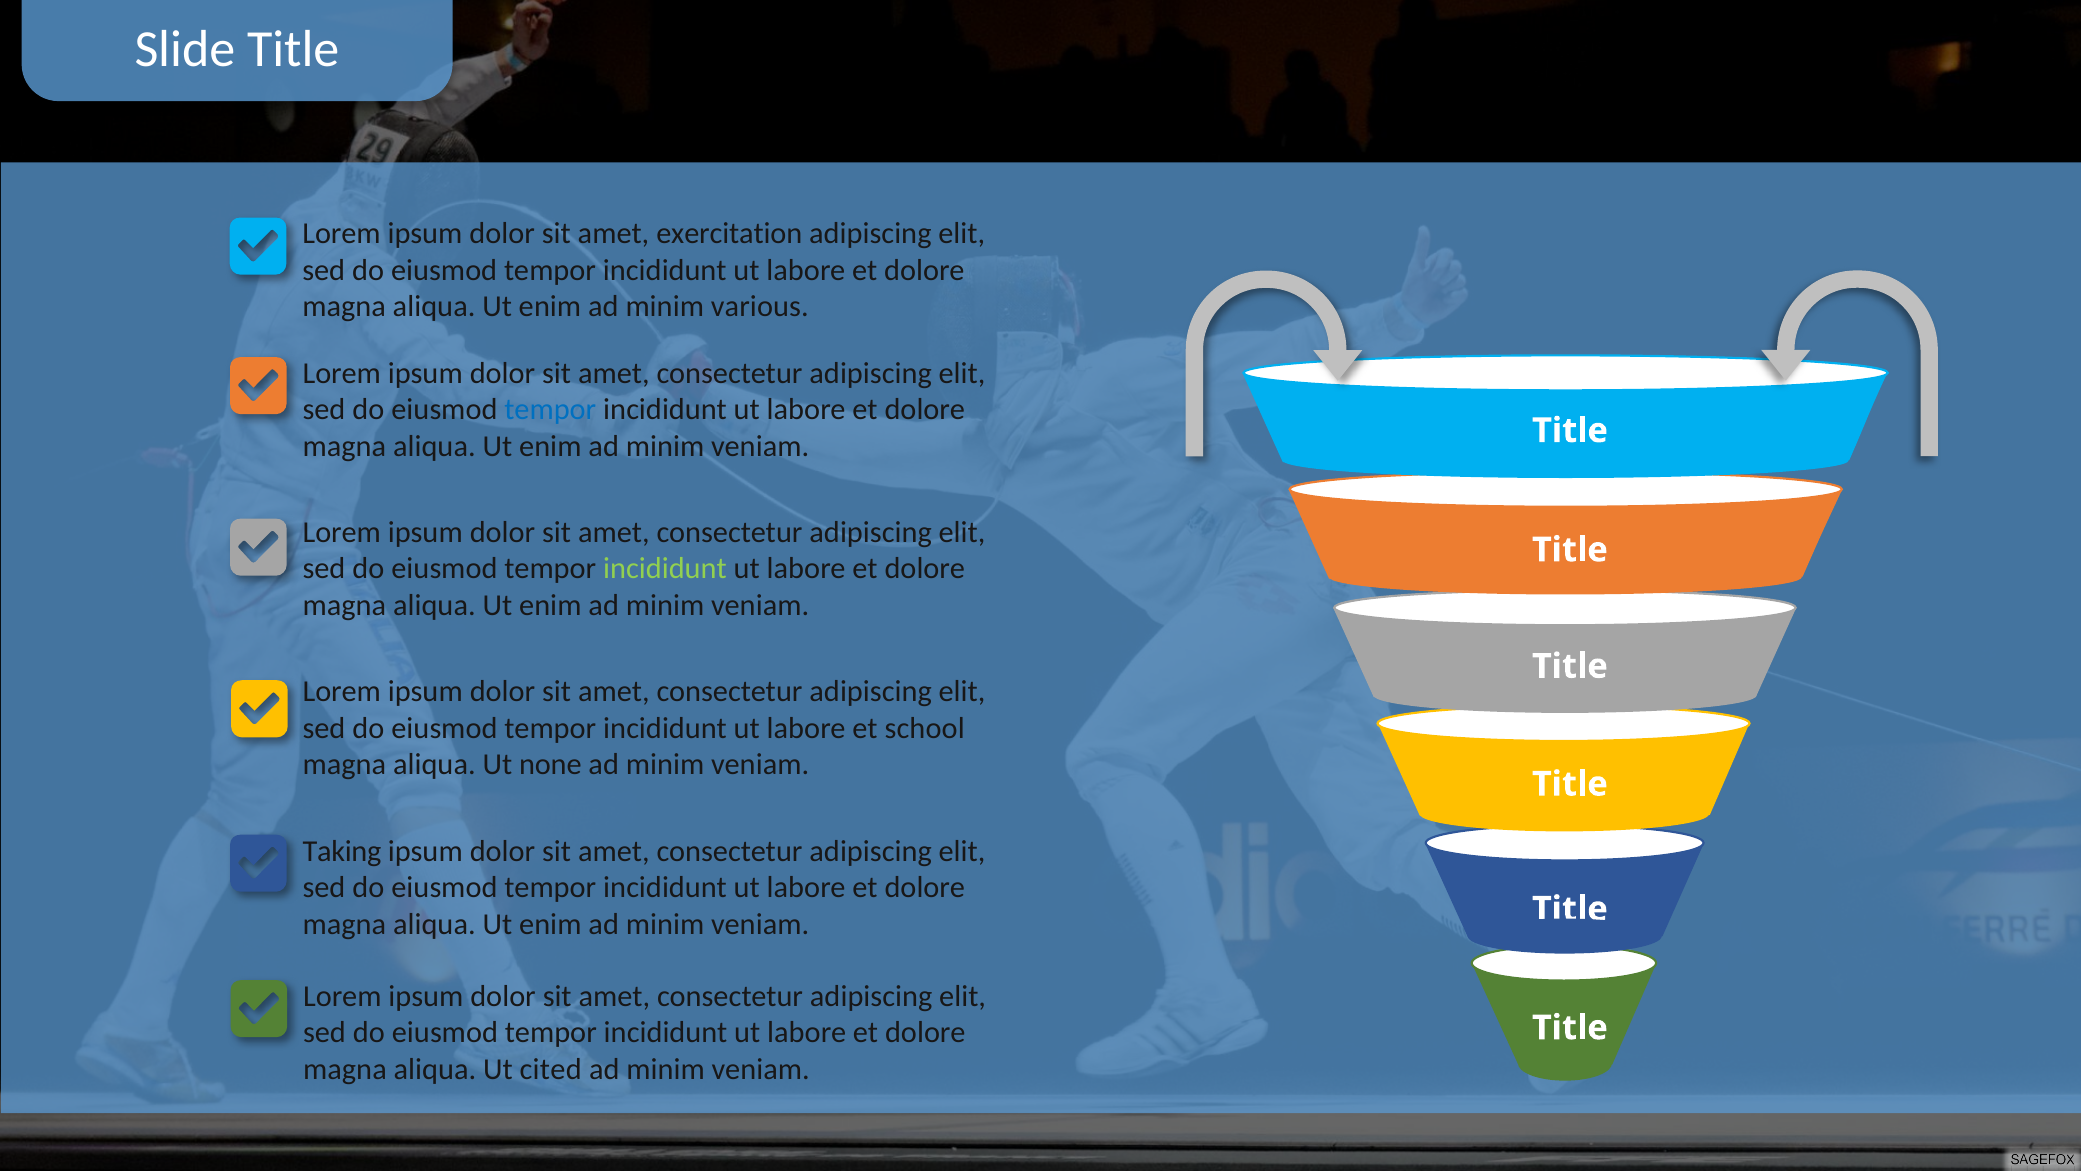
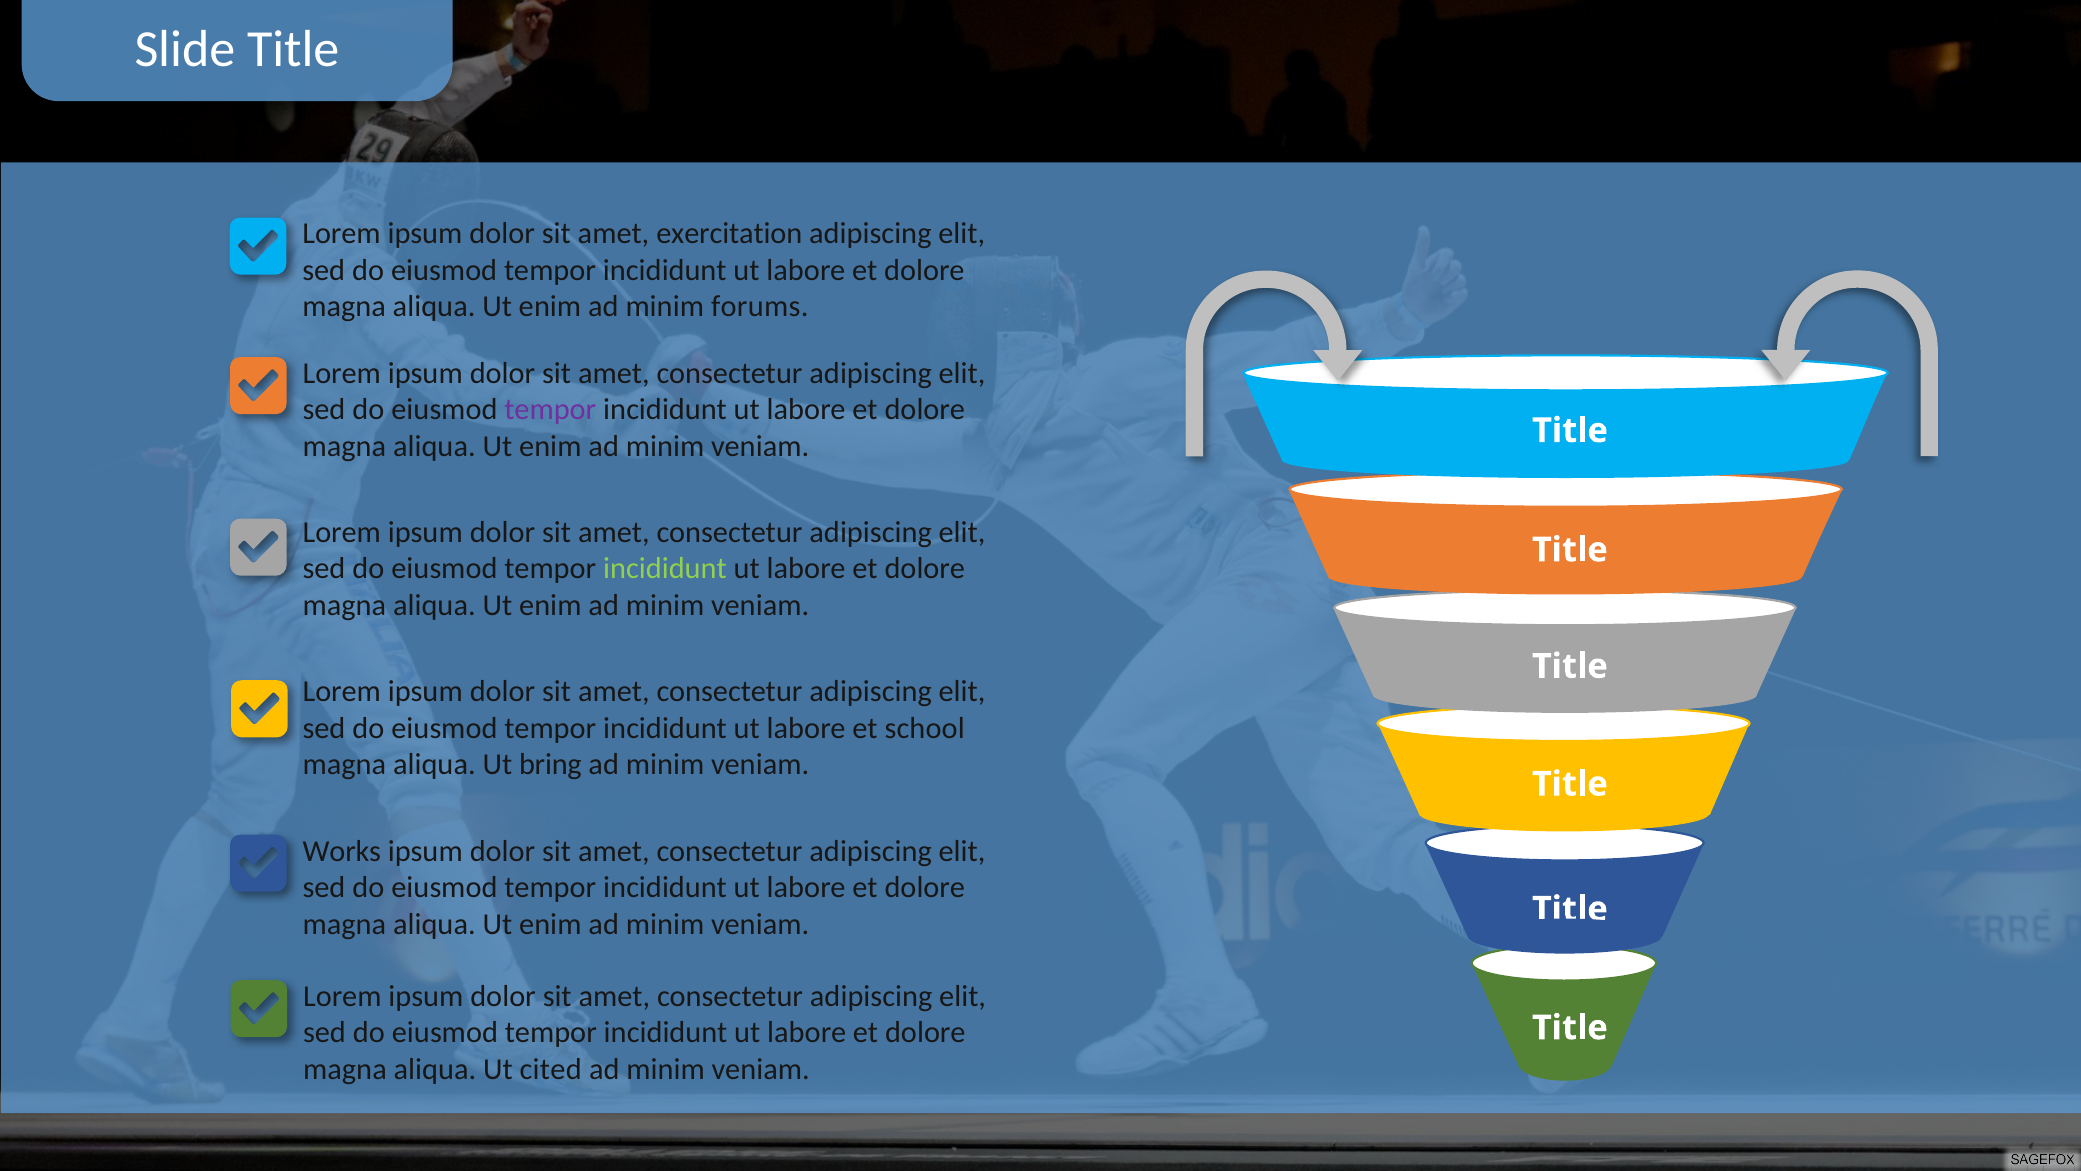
various: various -> forums (760, 306)
tempor colour: blue -> purple (550, 409)
none: none -> bring (550, 764)
Taking: Taking -> Works (342, 851)
